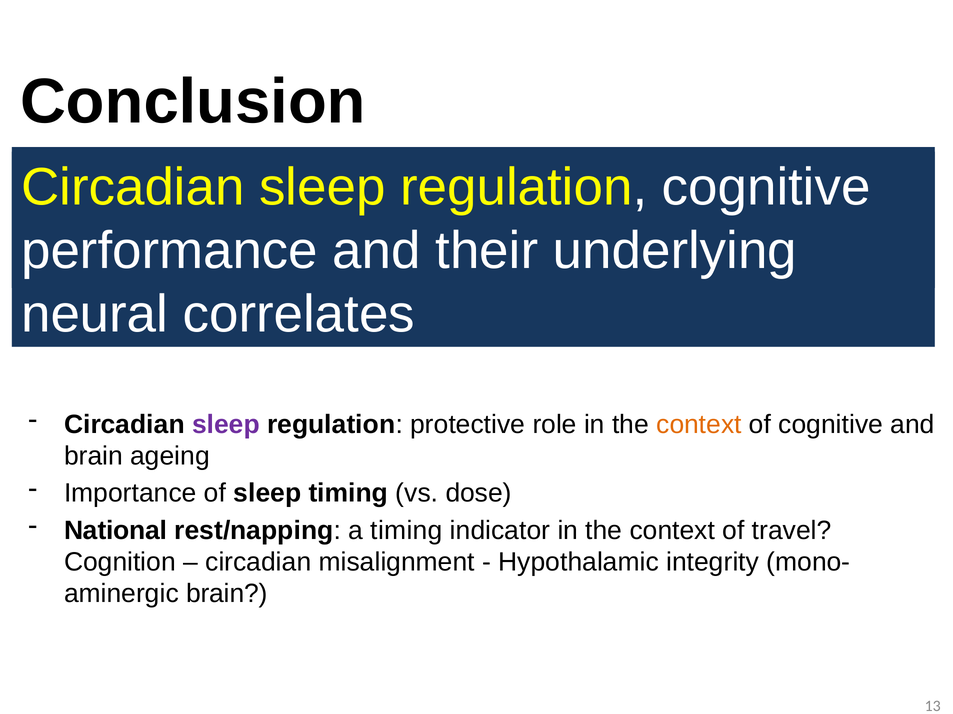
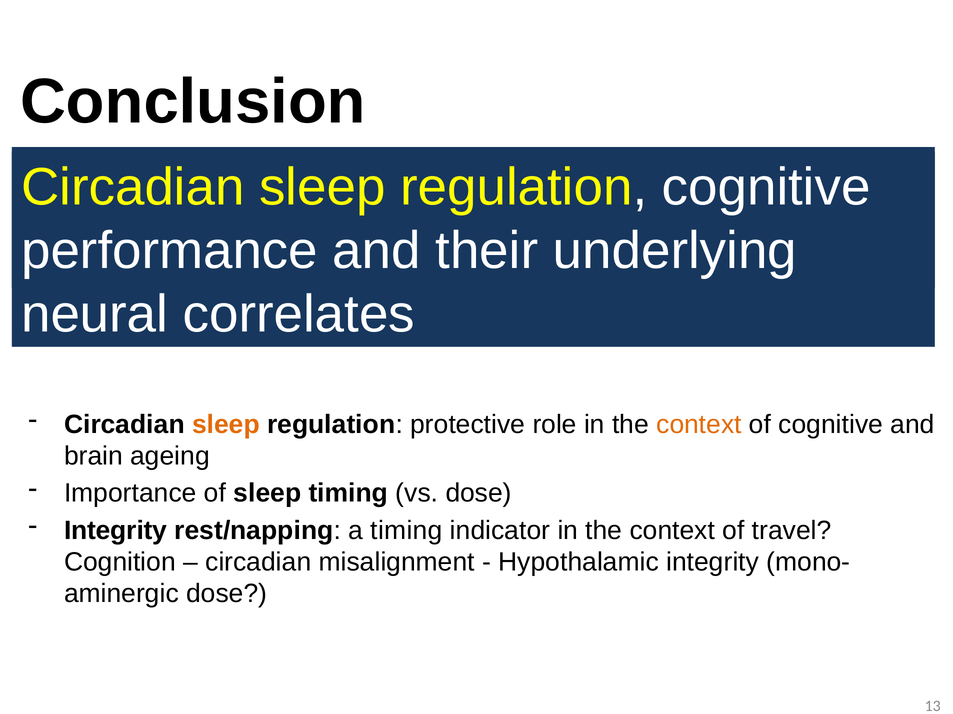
sleep colour: purple -> orange (226, 425)
National: National -> Integrity (116, 531)
brain: brain -> dose (227, 594)
